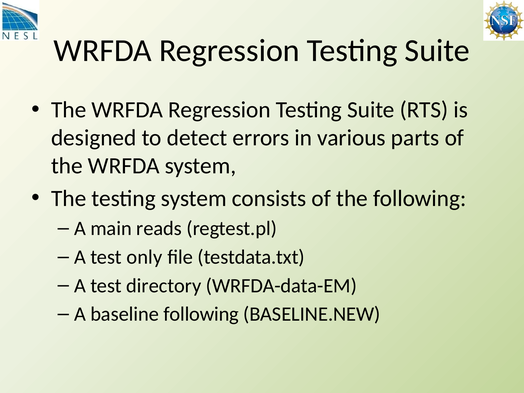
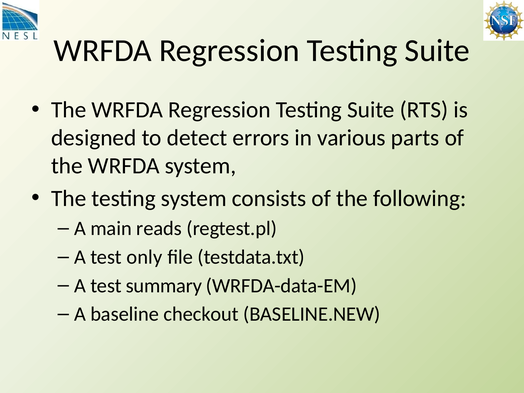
directory: directory -> summary (164, 286)
baseline following: following -> checkout (201, 314)
